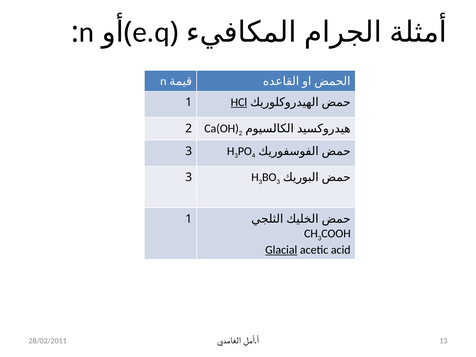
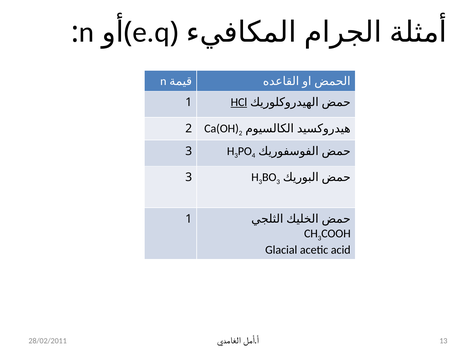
Glacial underline: present -> none (281, 250)
